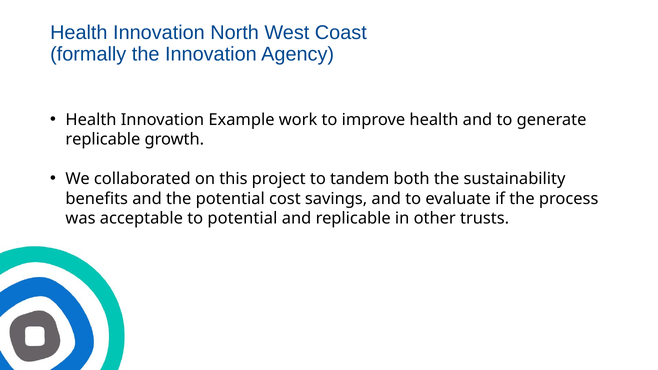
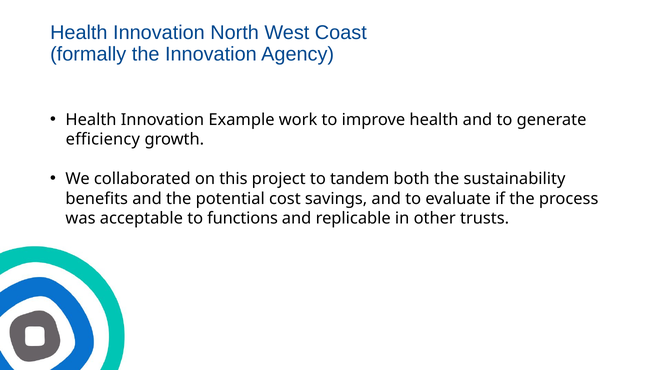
replicable: replicable -> efficiency (103, 140)
to potential: potential -> functions (243, 218)
